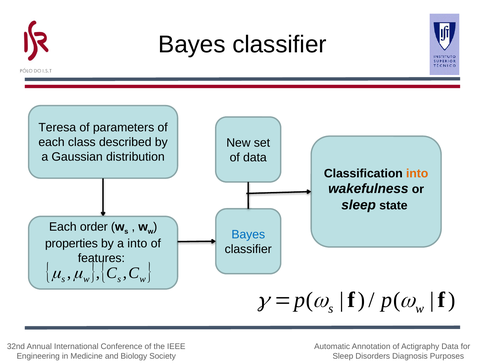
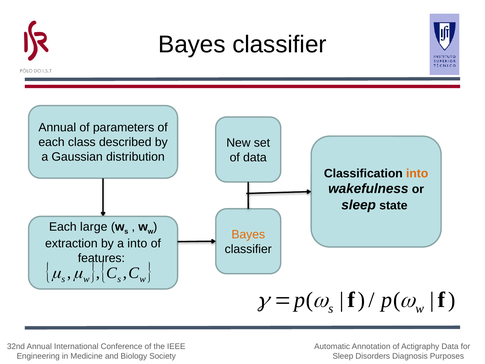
Teresa: Teresa -> Annual (57, 127)
order: order -> large (94, 227)
Bayes colour: blue -> orange (248, 234)
properties: properties -> extraction (71, 243)
